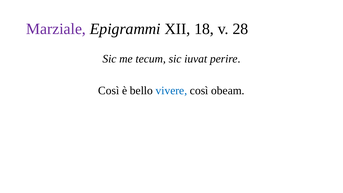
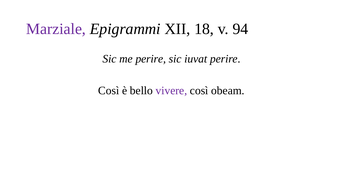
28: 28 -> 94 (240, 29)
me tecum: tecum -> perire (151, 59)
vivere colour: blue -> purple (171, 91)
